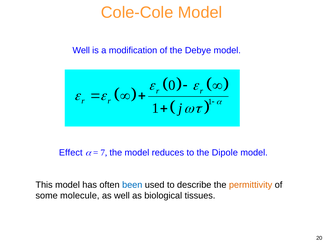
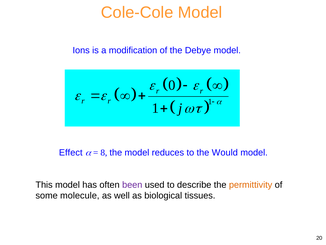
Well: Well -> Ions (81, 50)
7: 7 -> 8 (104, 152)
Dipole: Dipole -> Would (225, 152)
been colour: blue -> purple (132, 184)
